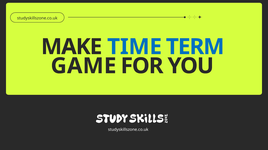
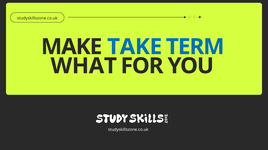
TIME: TIME -> TAKE (135, 47)
GAME: GAME -> WHAT (84, 66)
